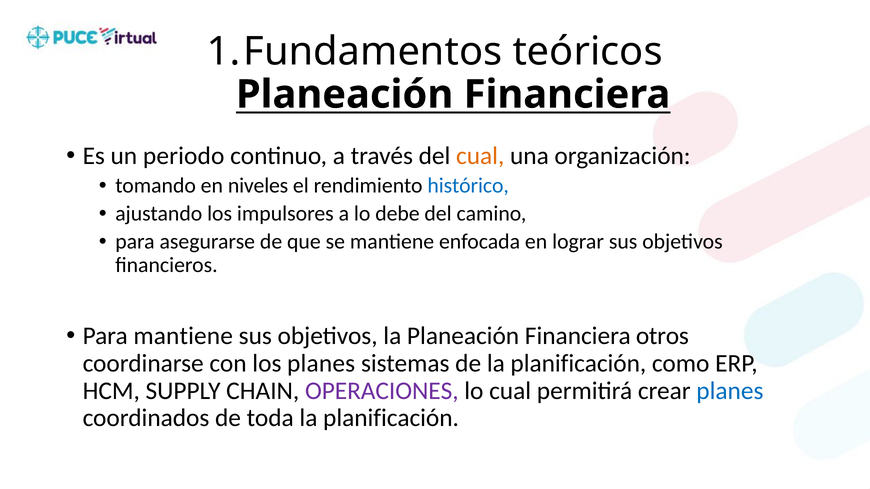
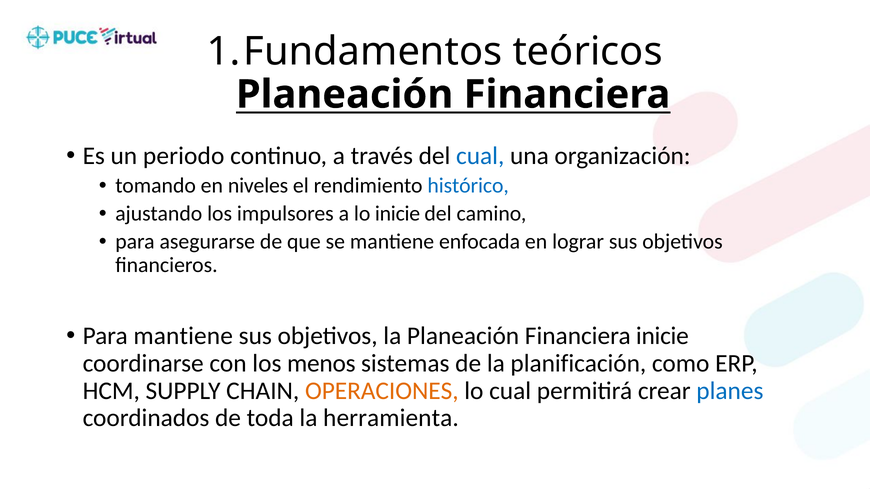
cual colour: orange -> blue (480, 156)
lo debe: debe -> inicie (398, 214)
Financiera otros: otros -> inicie (662, 336)
los planes: planes -> menos (321, 364)
OPERACIONES colour: purple -> orange (382, 391)
toda la planificación: planificación -> herramienta (391, 418)
